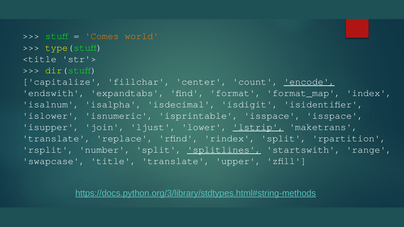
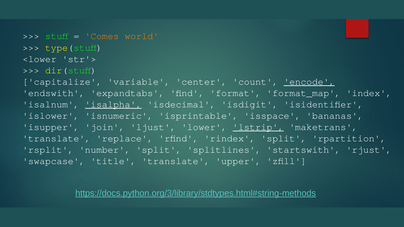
<title: <title -> <lower (39, 59)
fillchar: fillchar -> variable (139, 82)
isalpha underline: none -> present (113, 104)
isspace isspace: isspace -> bananas (335, 116)
splitlines underline: present -> none (224, 150)
range: range -> rjust (369, 150)
